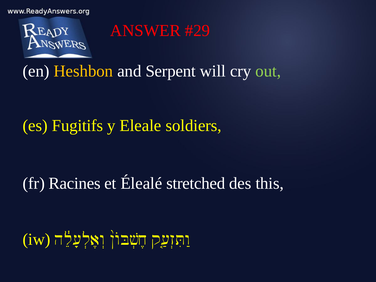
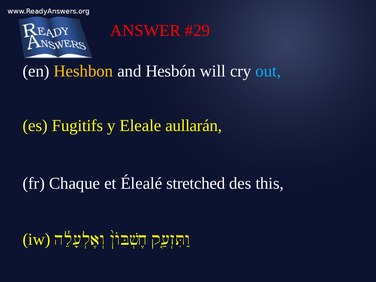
Serpent: Serpent -> Hesbón (171, 71)
out colour: light green -> light blue (268, 71)
soldiers: soldiers -> aullarán (194, 126)
Racines: Racines -> Chaque (75, 183)
